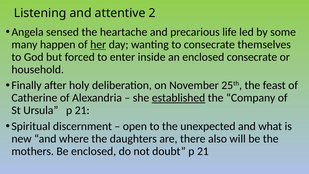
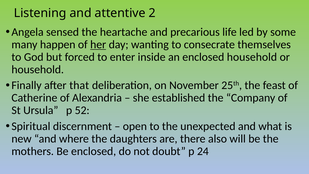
enclosed consecrate: consecrate -> household (252, 57)
holy: holy -> that (79, 85)
established underline: present -> none (179, 98)
Ursula p 21: 21 -> 52 (82, 110)
doubt p 21: 21 -> 24 (203, 151)
